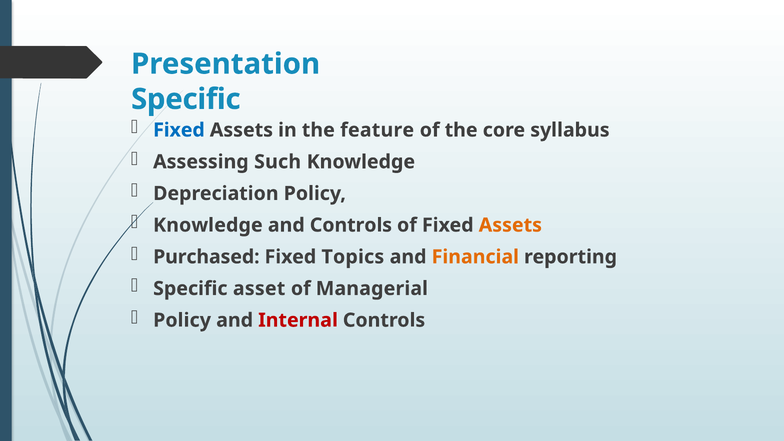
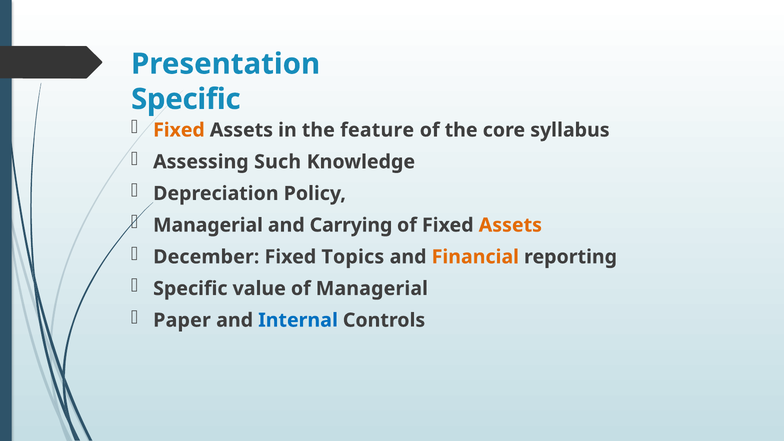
Fixed colour: blue -> orange (179, 130)
Knowledge: Knowledge -> Managerial (208, 225)
and Controls: Controls -> Carrying (351, 225)
Purchased: Purchased -> December (206, 257)
asset: asset -> value (259, 289)
Policy: Policy -> Paper (182, 320)
Internal colour: red -> blue (298, 320)
